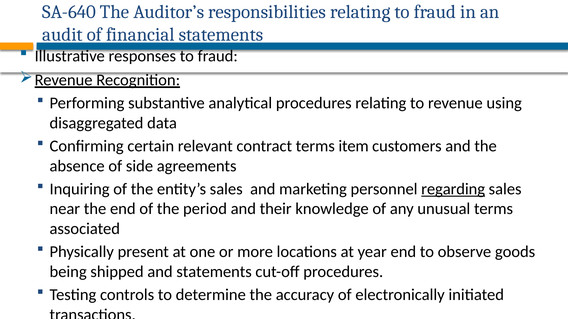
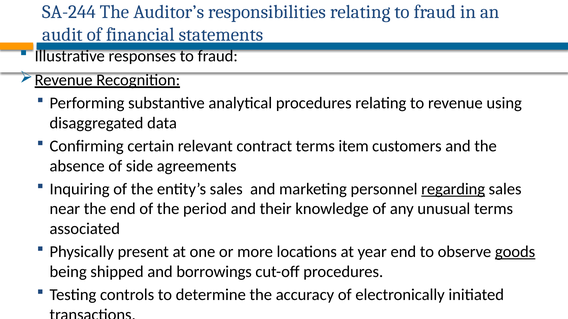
SA-640: SA-640 -> SA-244 (69, 12)
goods underline: none -> present (515, 252)
and statements: statements -> borrowings (214, 272)
